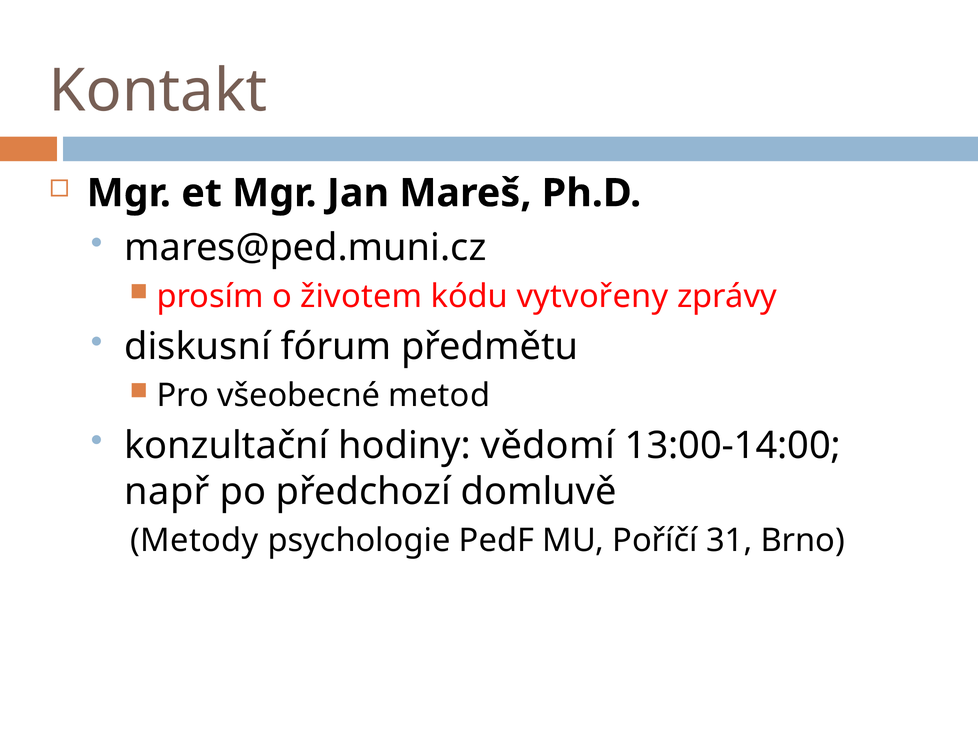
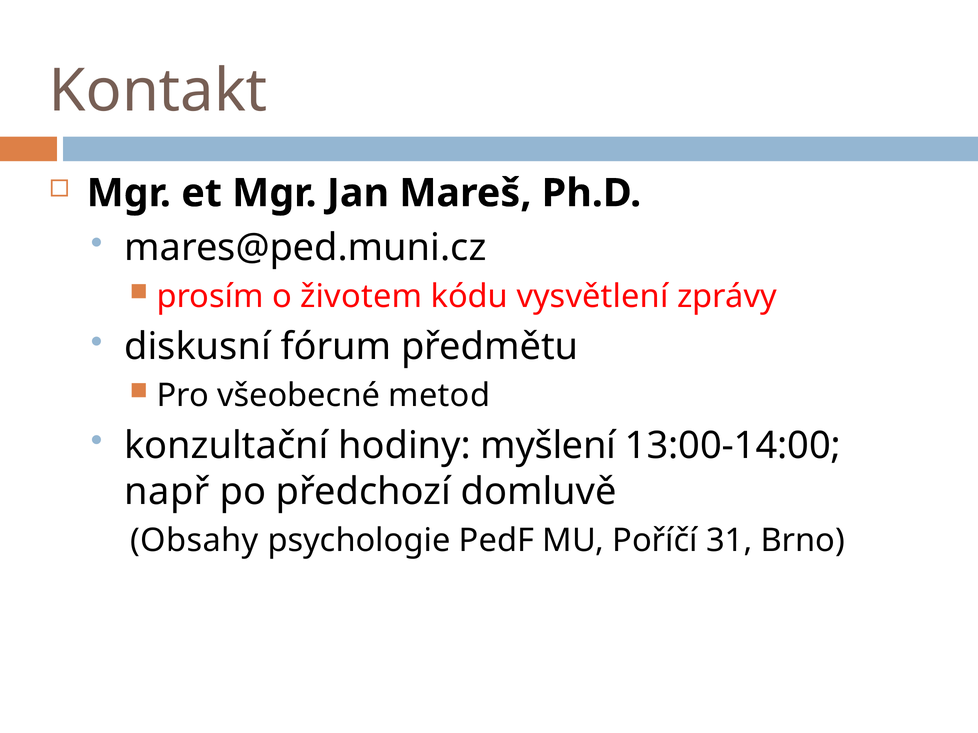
vytvořeny: vytvořeny -> vysvětlení (592, 297)
vědomí: vědomí -> myšlení (548, 446)
Metody: Metody -> Obsahy (194, 541)
